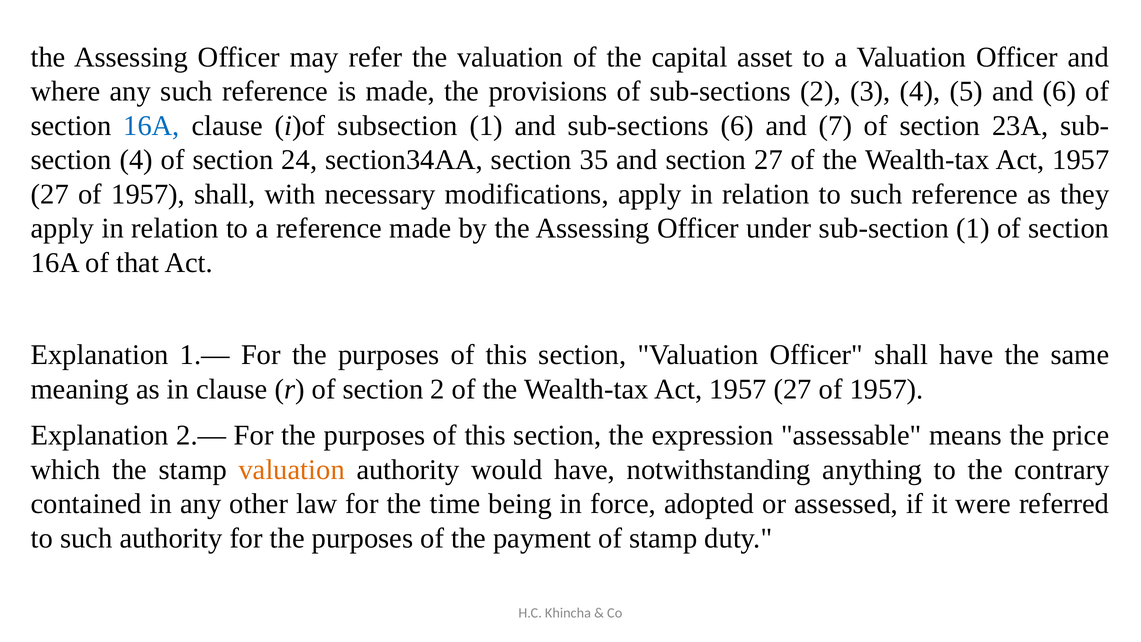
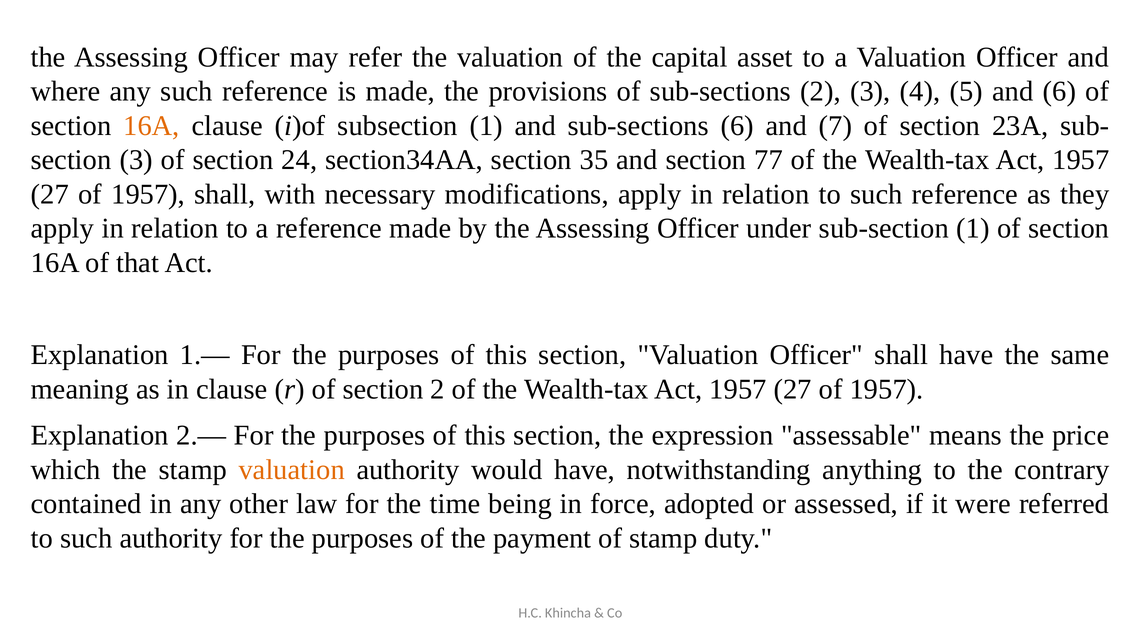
16A colour: blue -> orange (152, 126)
section 4: 4 -> 3 (136, 160)
section 27: 27 -> 77 (769, 160)
